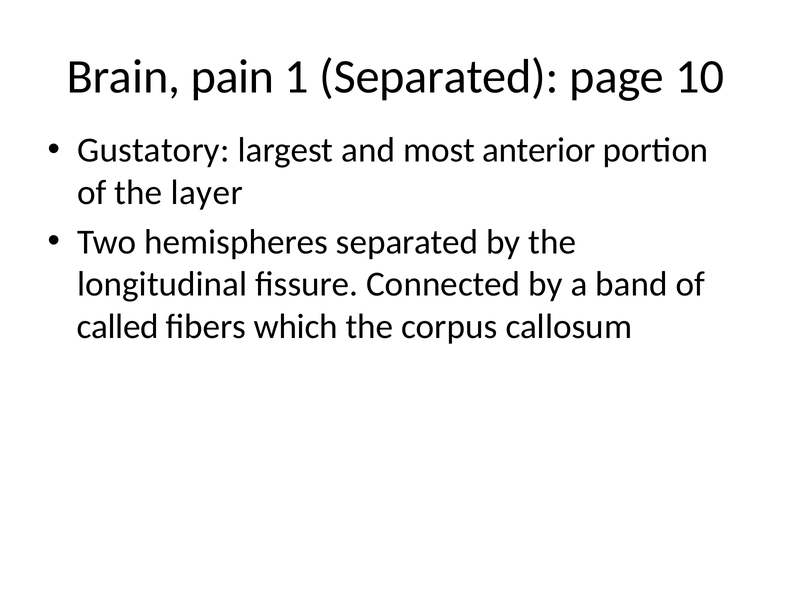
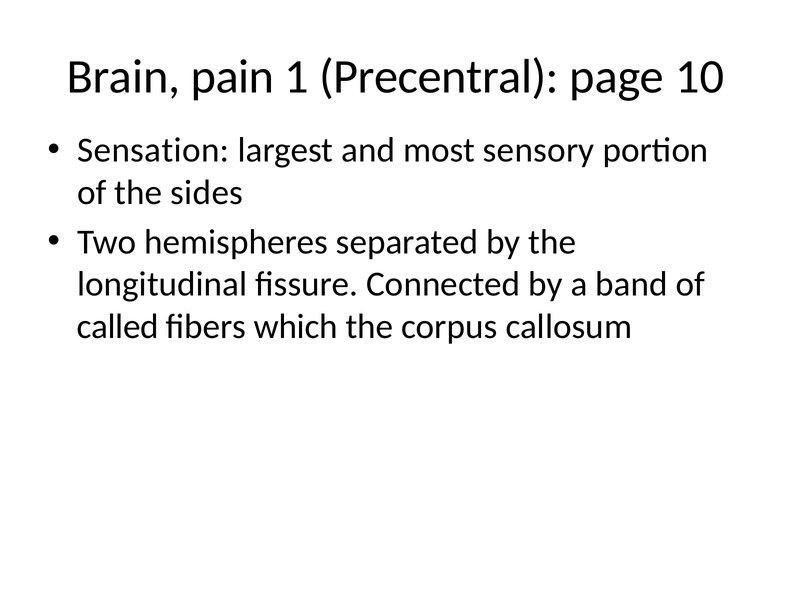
1 Separated: Separated -> Precentral (439, 77)
Gustatory: Gustatory -> Sensation (153, 150)
anterior: anterior -> sensory (539, 150)
layer: layer -> sides (207, 193)
